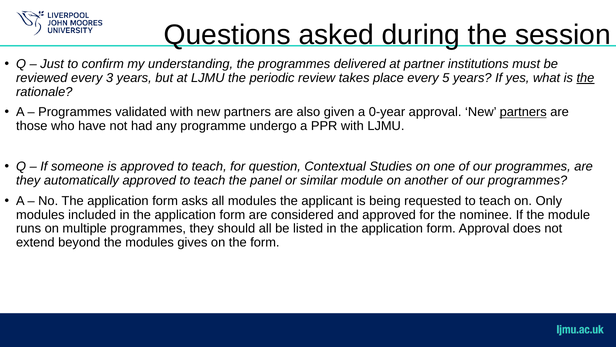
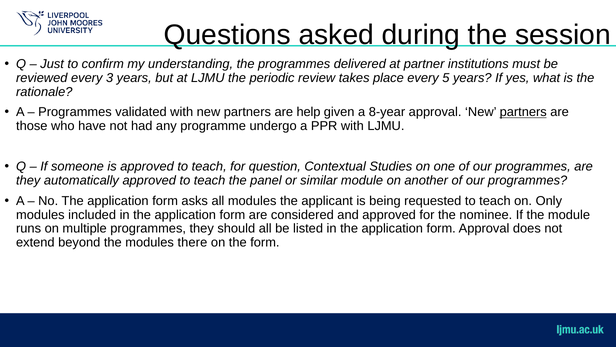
the underline: present -> none (585, 78)
also: also -> help (308, 112)
0-year: 0-year -> 8-year (387, 112)
gives: gives -> there (192, 242)
